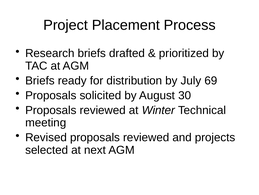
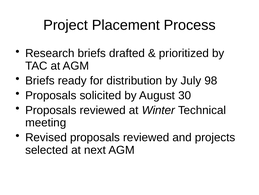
69: 69 -> 98 (211, 80)
